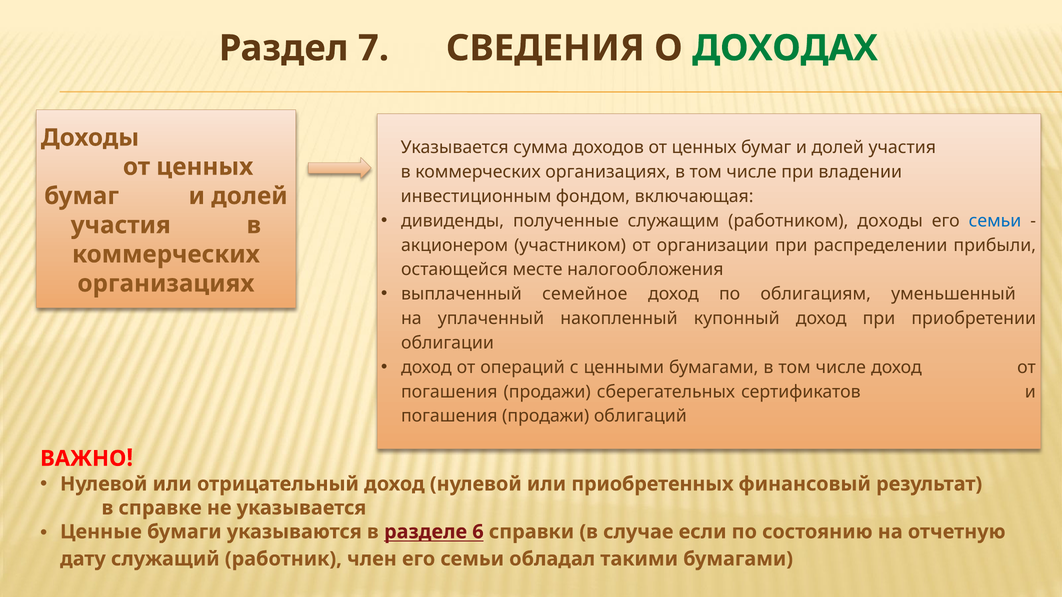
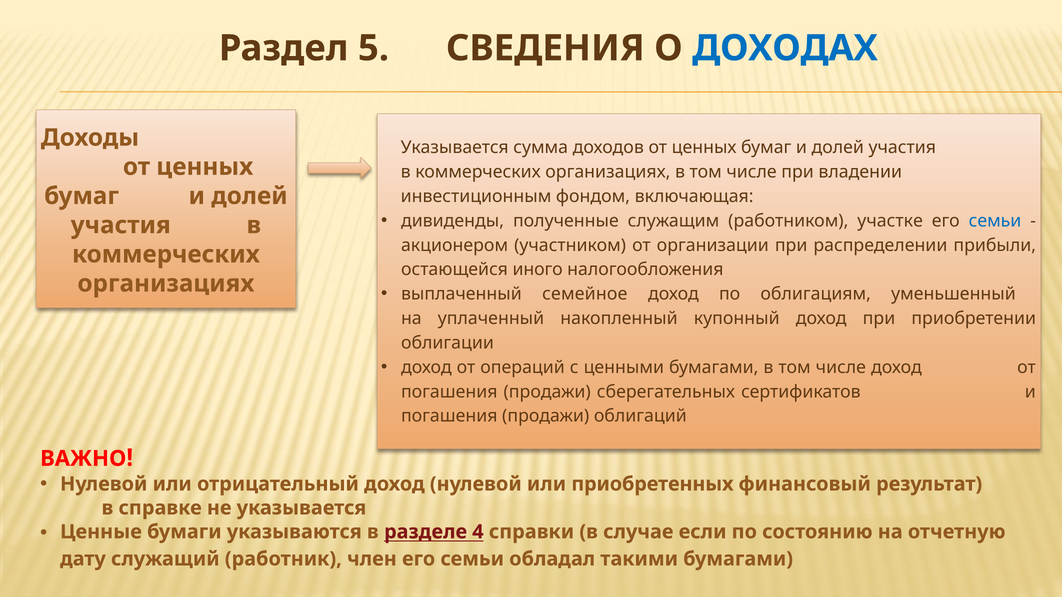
7: 7 -> 5 (373, 48)
ДОХОДАХ colour: green -> blue (785, 48)
работником доходы: доходы -> участке (890, 221)
месте: месте -> иного (538, 270)
6: 6 -> 4 (478, 532)
